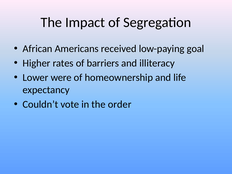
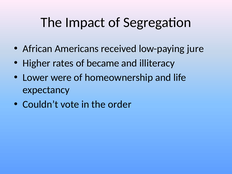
goal: goal -> jure (195, 49)
barriers: barriers -> became (103, 63)
